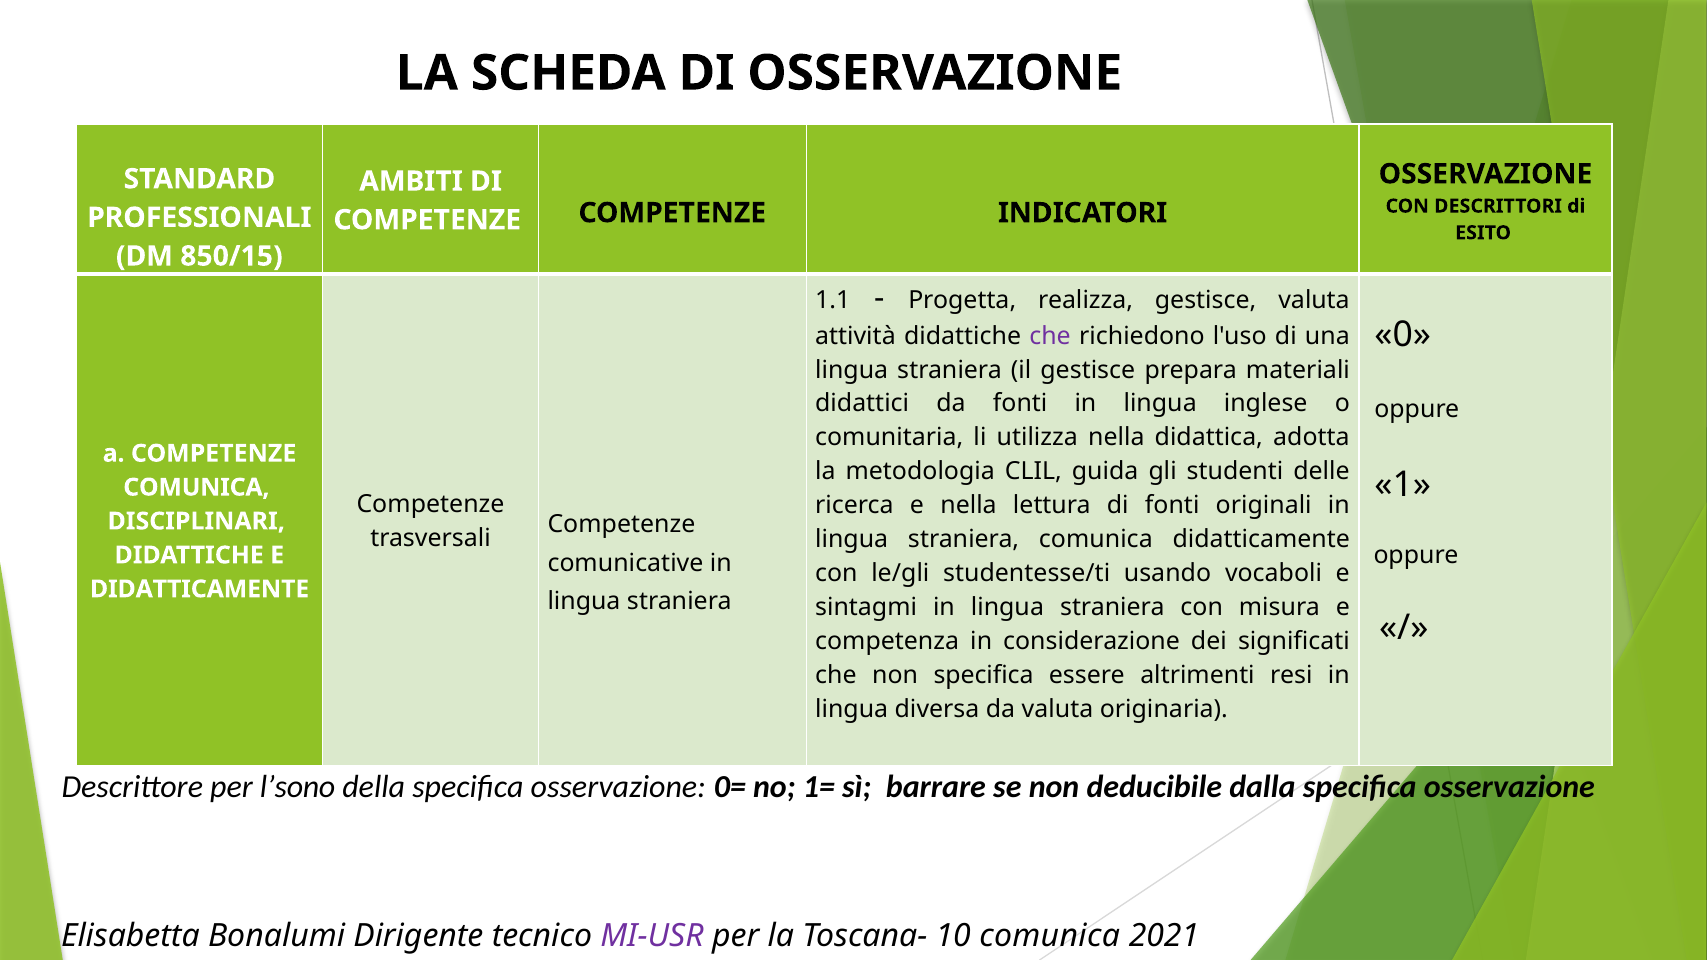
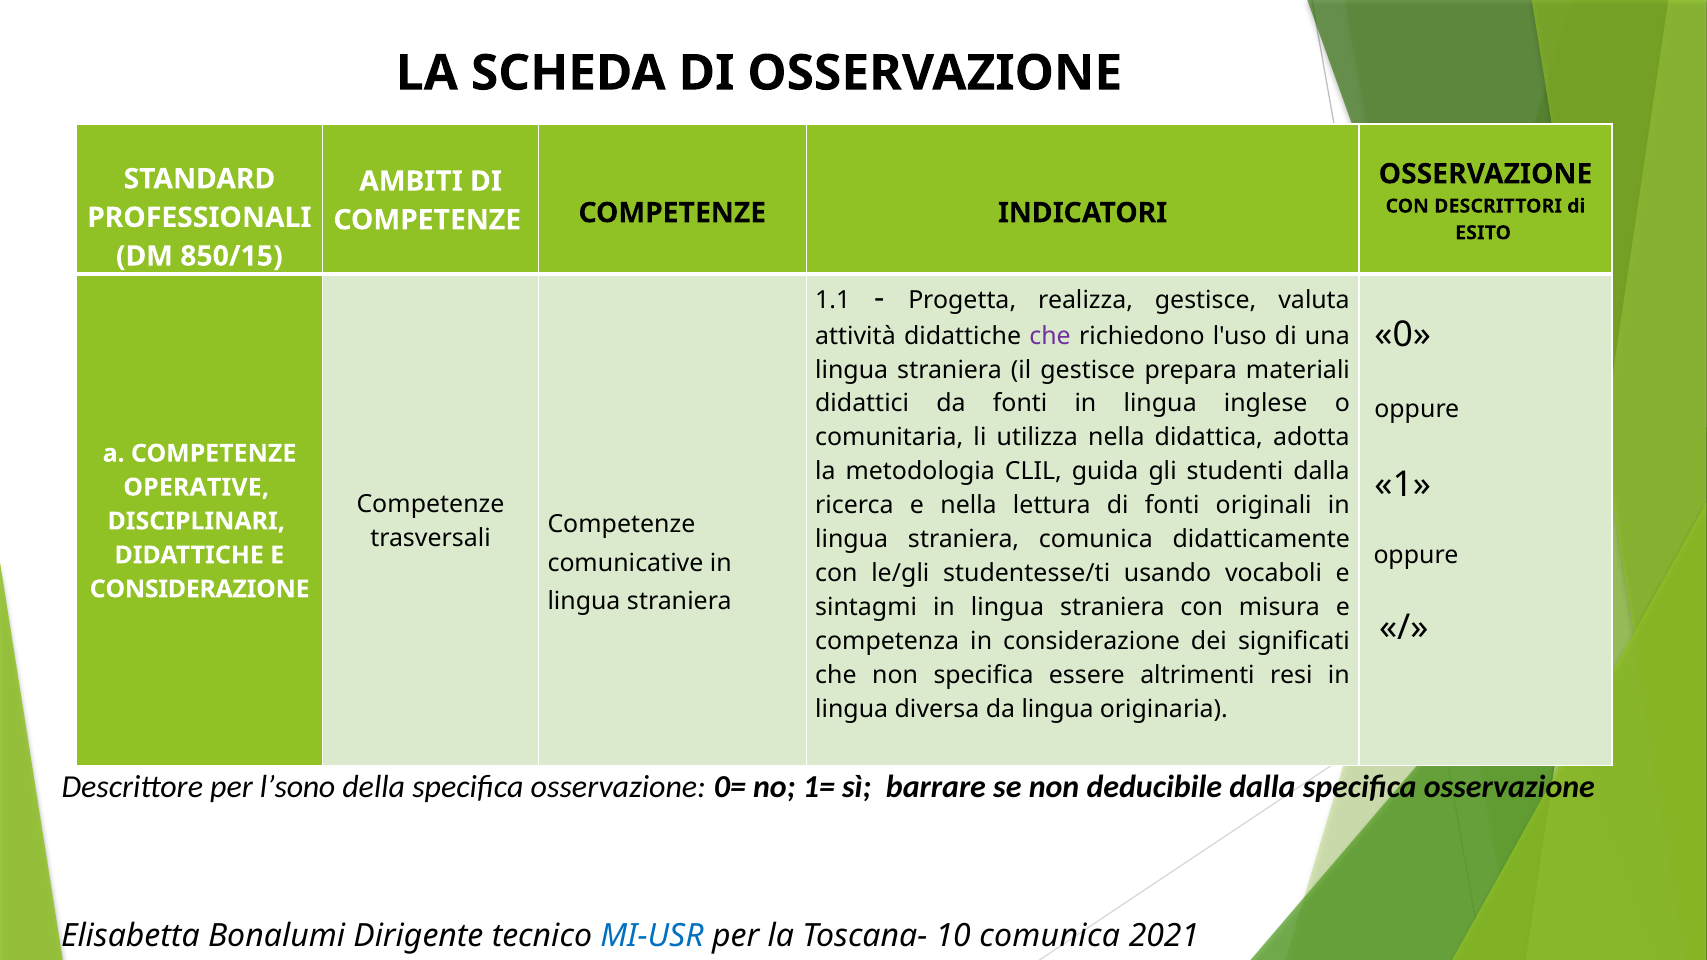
studenti delle: delle -> dalla (1321, 472)
COMUNICA: COMUNICA -> OPERATIVE (196, 487)
DIDATTICAMENTE: DIDATTICAMENTE -> CONSIDERAZIONE (200, 589)
da valuta: valuta -> lingua (1058, 709)
MI-USR colour: purple -> blue (652, 936)
